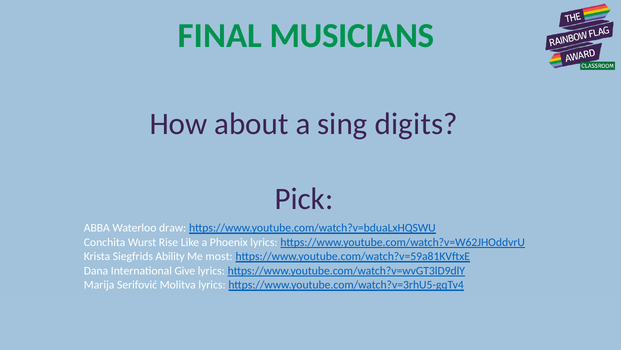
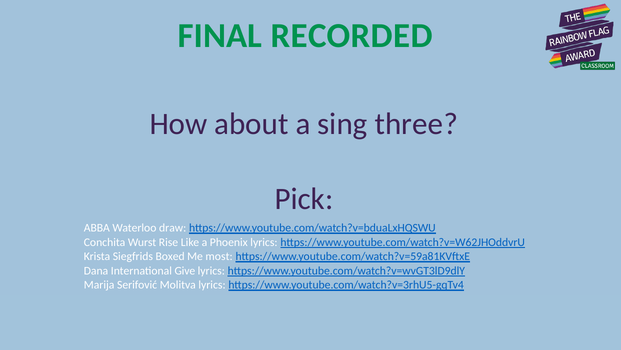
MUSICIANS: MUSICIANS -> RECORDED (352, 36)
digits: digits -> three (416, 124)
Ability: Ability -> Boxed (170, 256)
